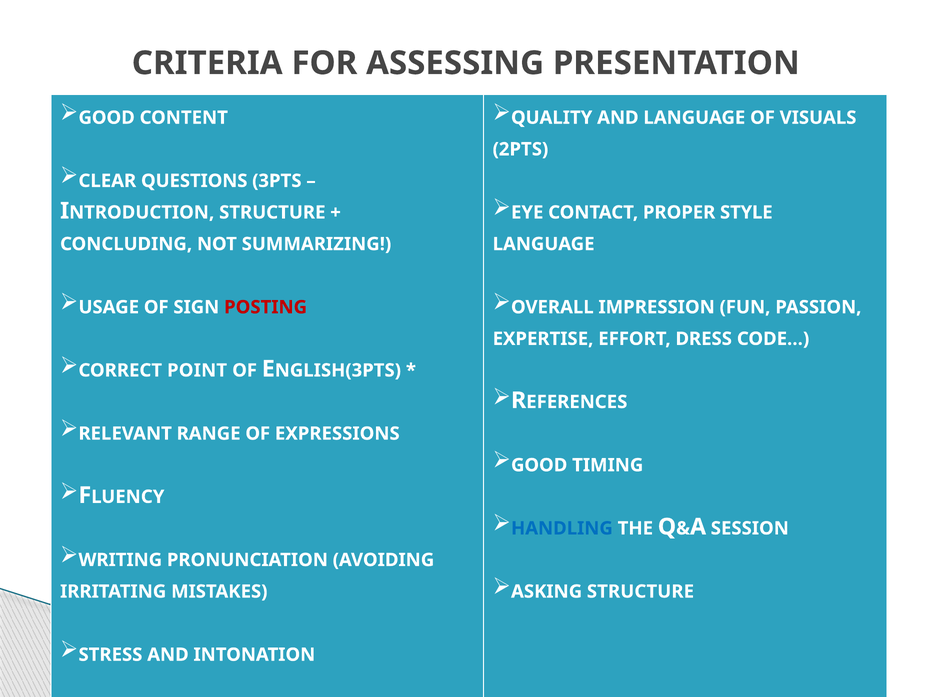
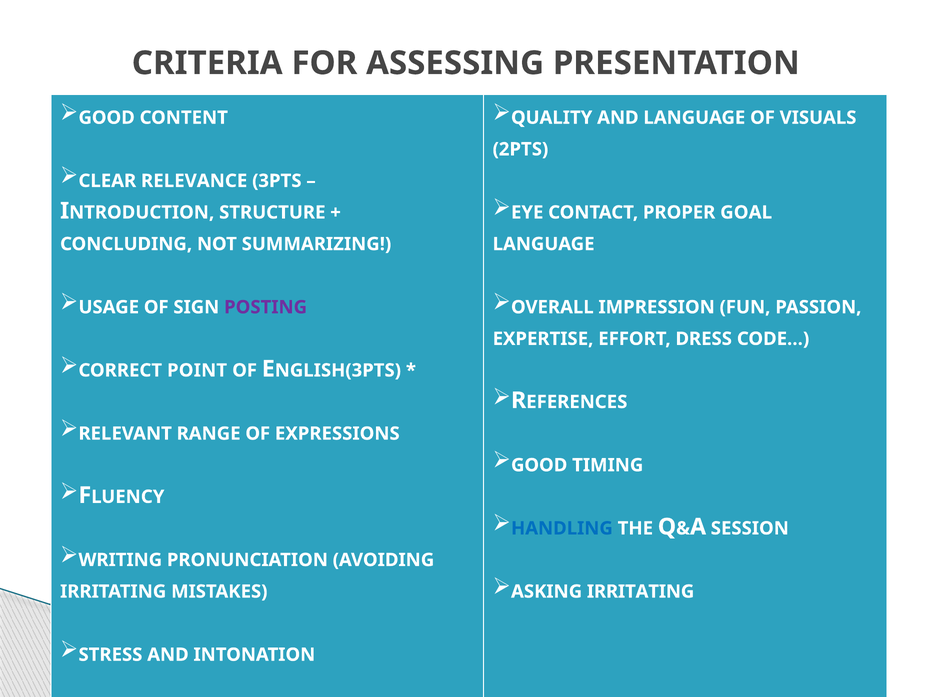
QUESTIONS: QUESTIONS -> RELEVANCE (194, 181)
STYLE: STYLE -> GOAL (746, 212)
POSTING colour: red -> purple (266, 307)
ASKING STRUCTURE: STRUCTURE -> IRRITATING (641, 591)
